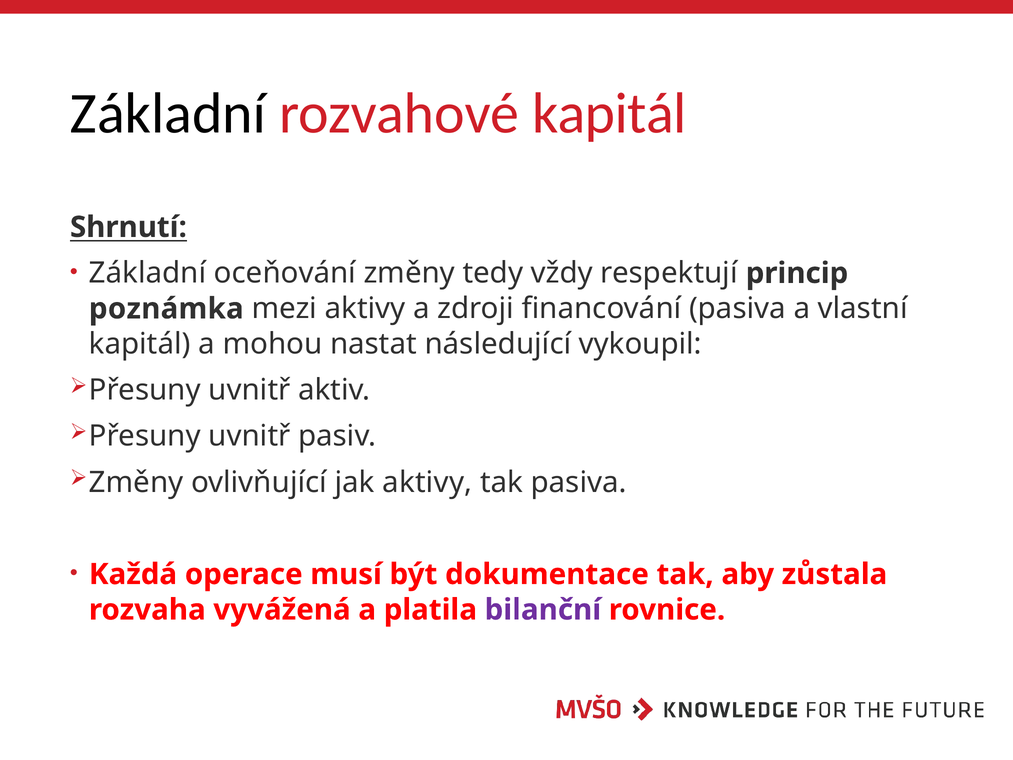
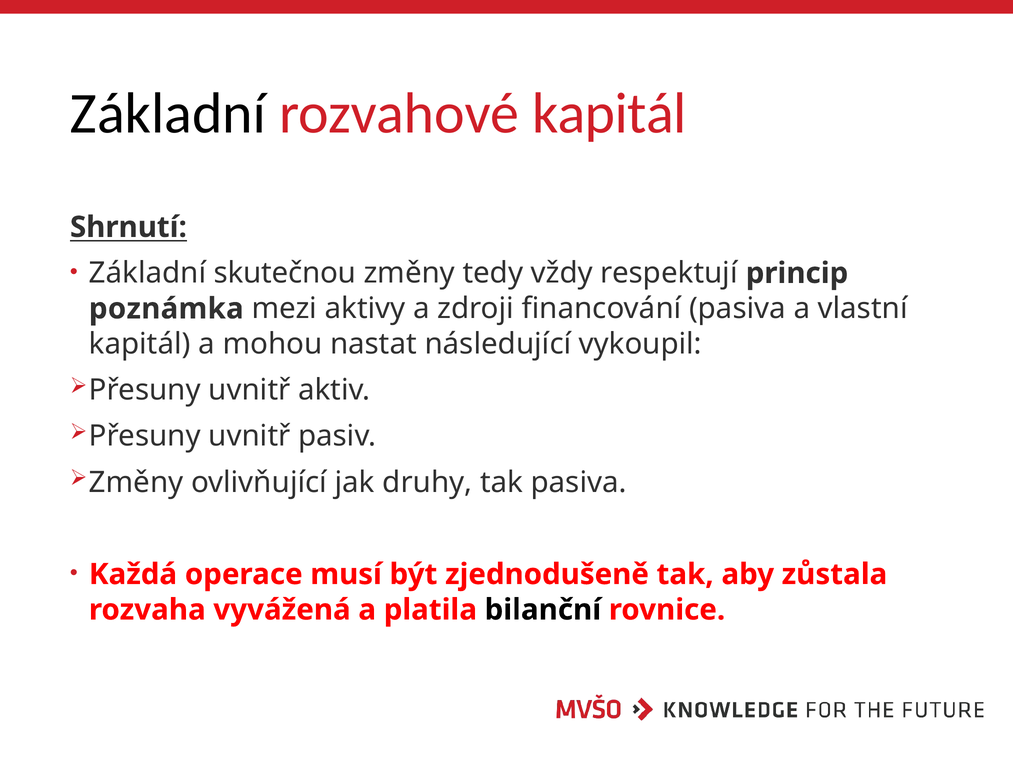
oceňování: oceňování -> skutečnou (285, 273)
jak aktivy: aktivy -> druhy (427, 482)
dokumentace: dokumentace -> zjednodušeně (547, 574)
bilanční colour: purple -> black (543, 610)
